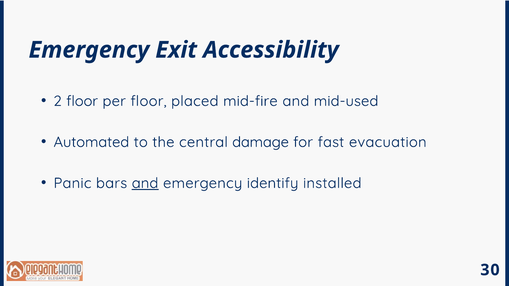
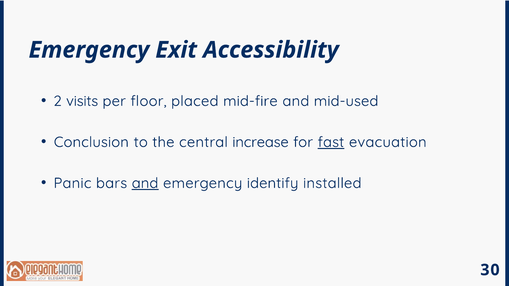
2 floor: floor -> visits (82, 101)
Automated: Automated -> Conclusion (91, 142)
damage: damage -> increase (261, 142)
fast underline: none -> present (331, 142)
